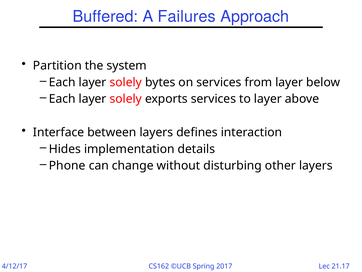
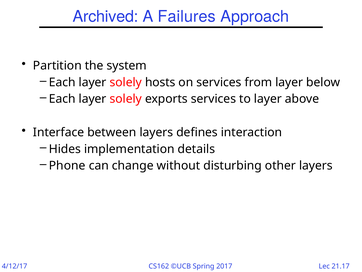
Buffered: Buffered -> Archived (105, 16)
bytes: bytes -> hosts (160, 82)
